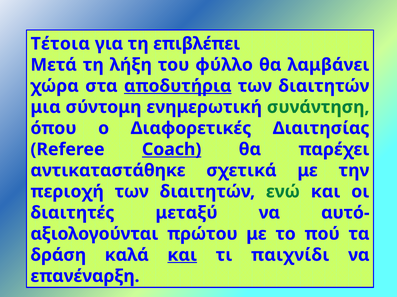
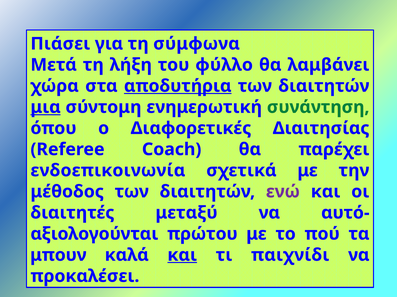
Τέτοια: Τέτοια -> Πιάσει (60, 44)
επιβλέπει: επιβλέπει -> σύμφωνα (197, 44)
μια underline: none -> present (46, 107)
Coach underline: present -> none (172, 150)
αντικαταστάθηκε: αντικαταστάθηκε -> ενδοεπικοινωνία (108, 171)
περιοχή: περιοχή -> μέθοδος (67, 192)
ενώ colour: green -> purple (283, 192)
δράση: δράση -> μπουν (58, 256)
επανέναρξη: επανέναρξη -> προκαλέσει (85, 277)
